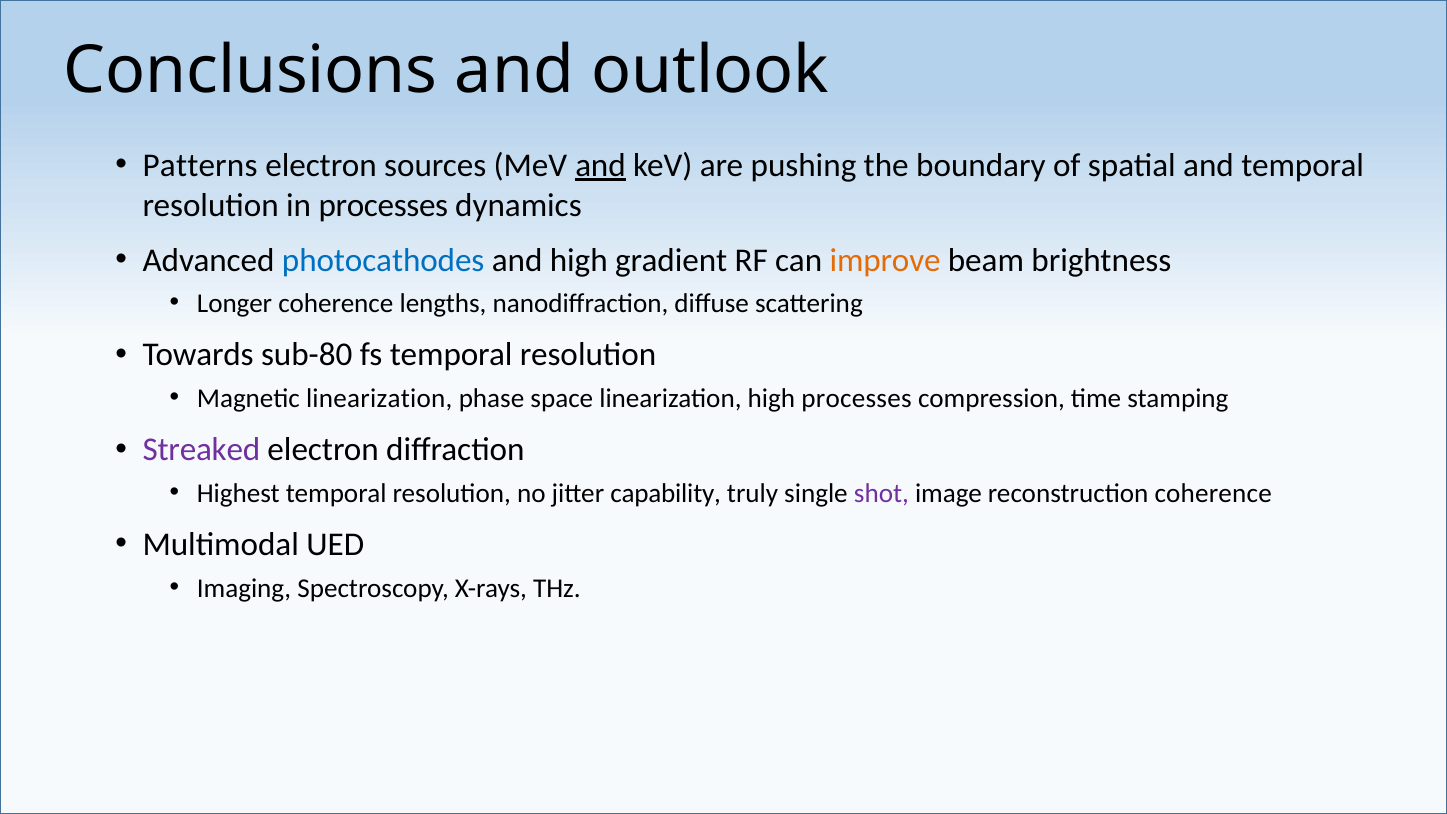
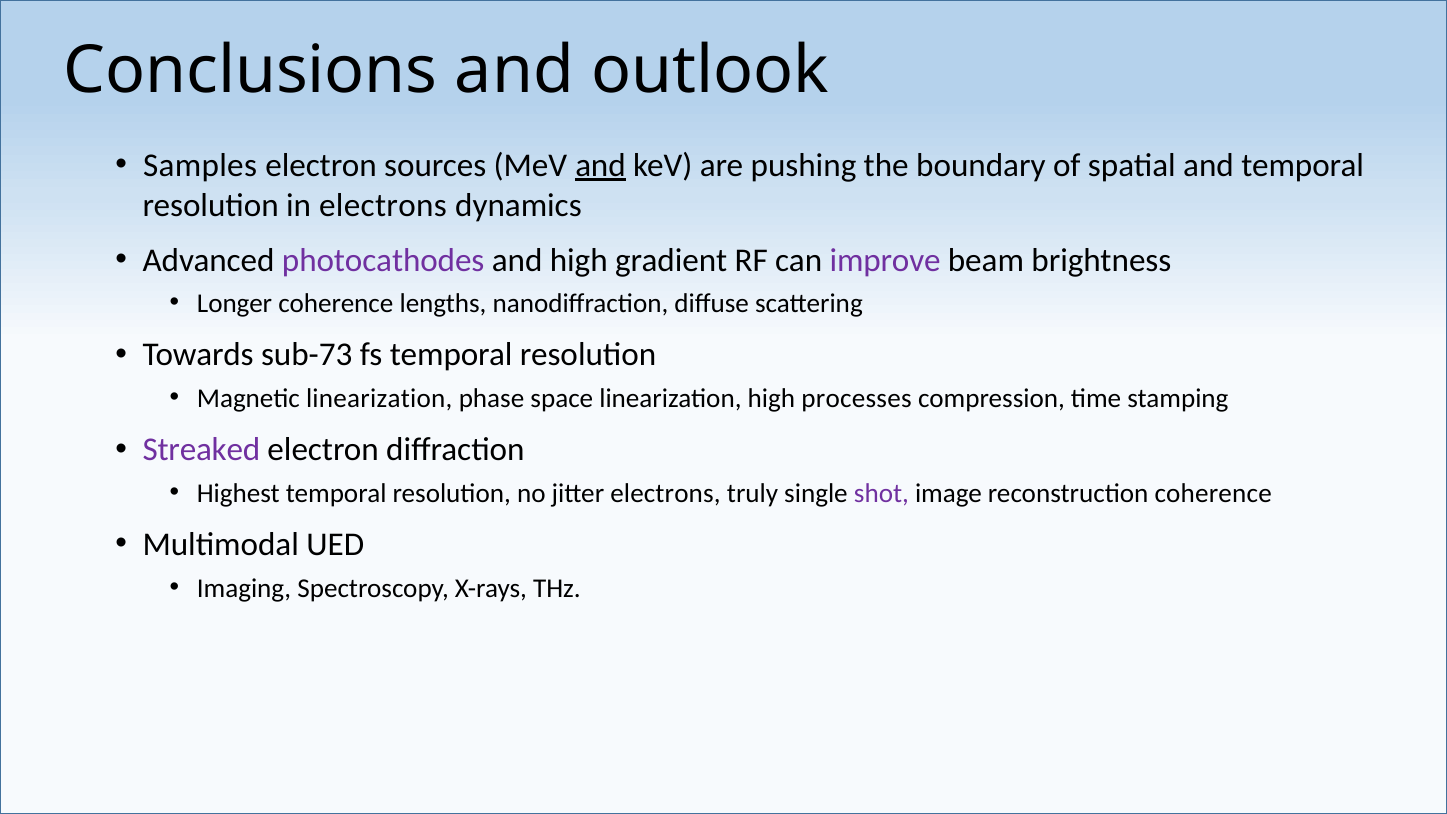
Patterns: Patterns -> Samples (200, 166)
in processes: processes -> electrons (383, 205)
photocathodes colour: blue -> purple (383, 260)
improve colour: orange -> purple (885, 260)
sub-80: sub-80 -> sub-73 (307, 355)
jitter capability: capability -> electrons (665, 493)
